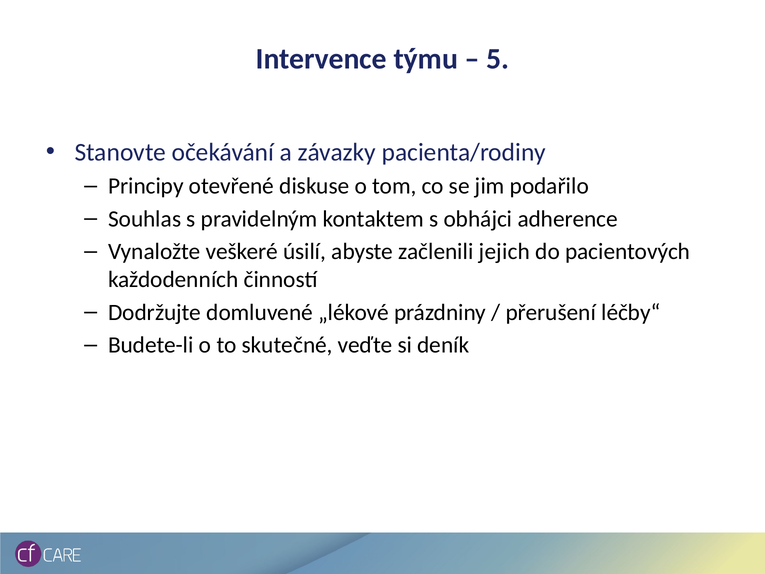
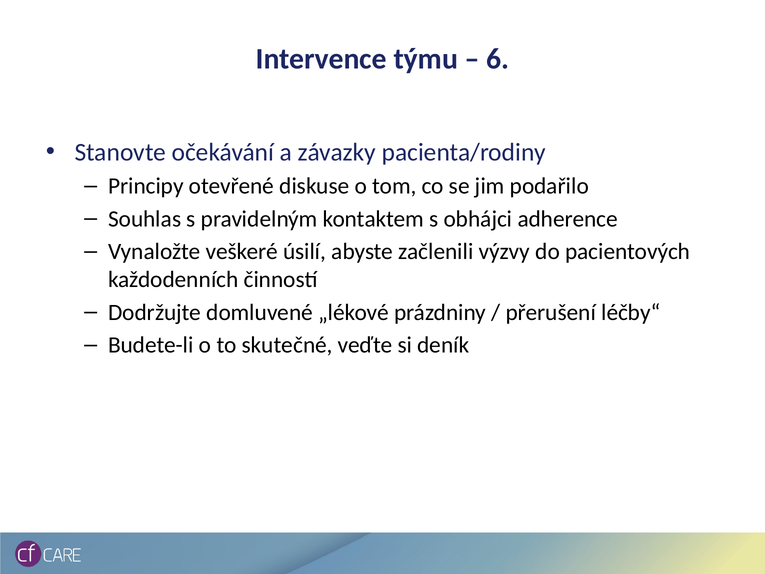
5: 5 -> 6 (498, 59)
jejich: jejich -> výzvy (504, 252)
